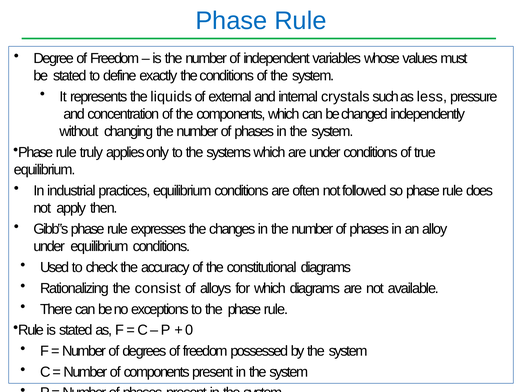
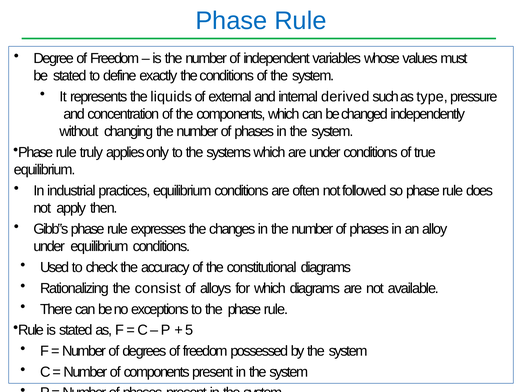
crystals: crystals -> derived (345, 96)
less: less -> type (432, 96)
0: 0 -> 5 (189, 330)
